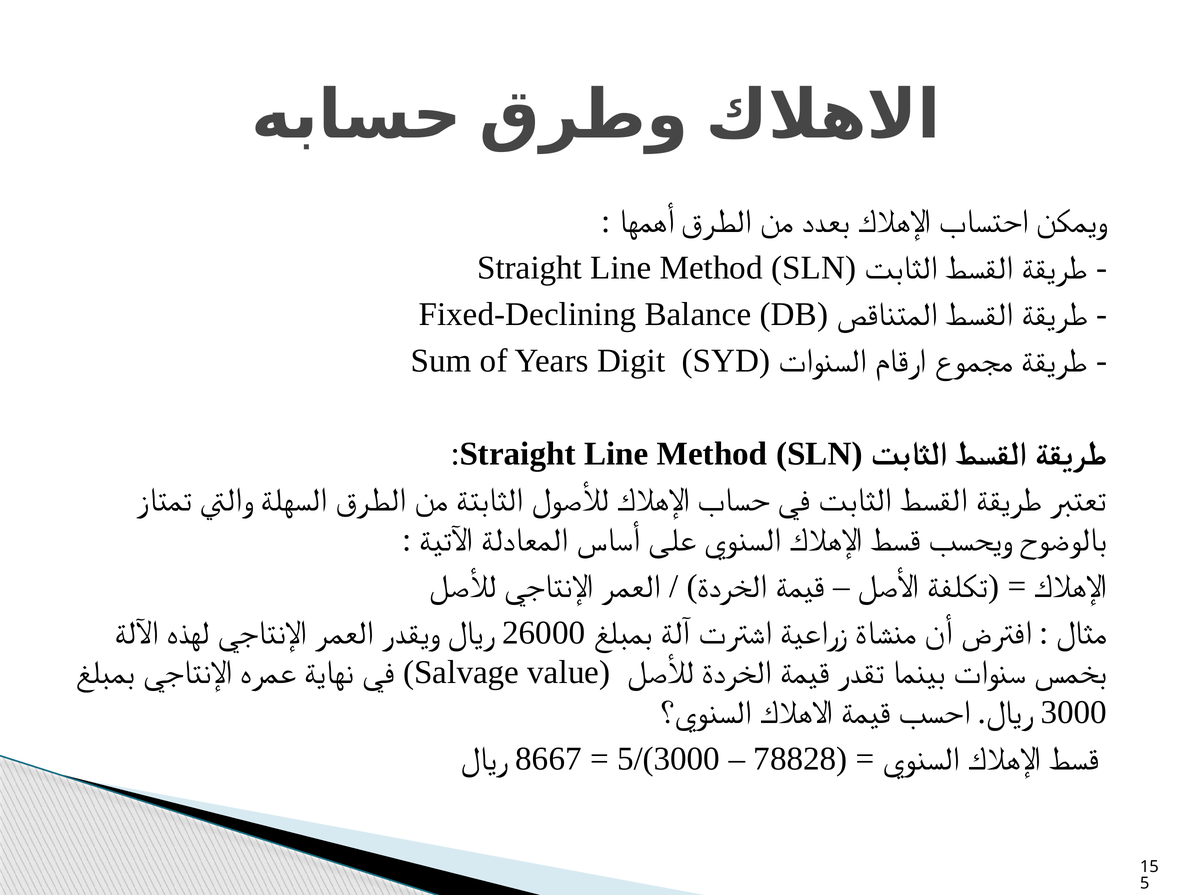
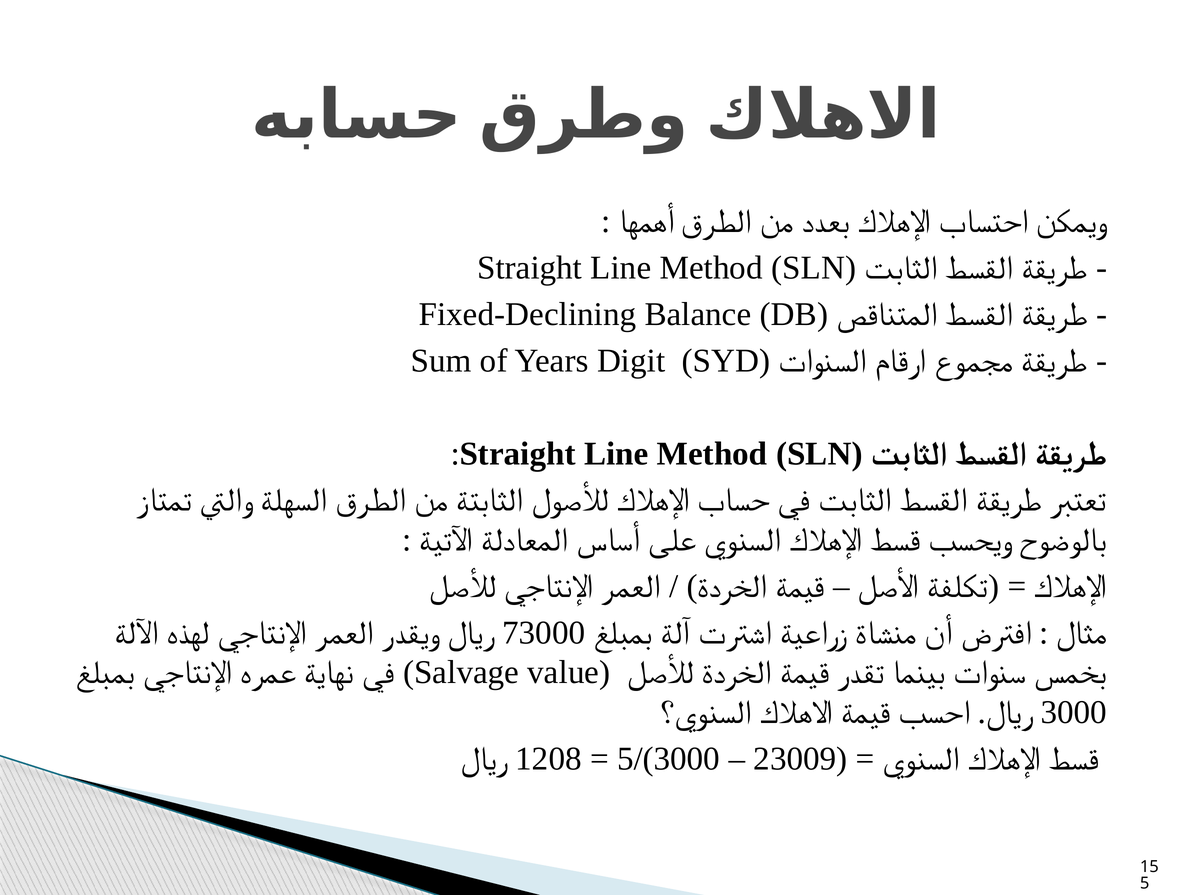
26000: 26000 -> 73000 (544, 632)
8667: 8667 -> 1208 (549, 758)
78828: 78828 -> 23009 (795, 758)
